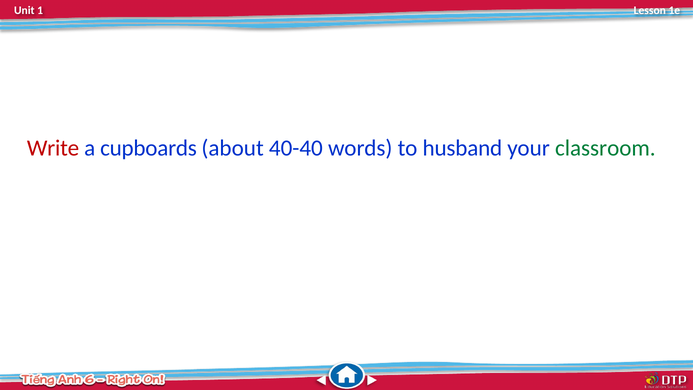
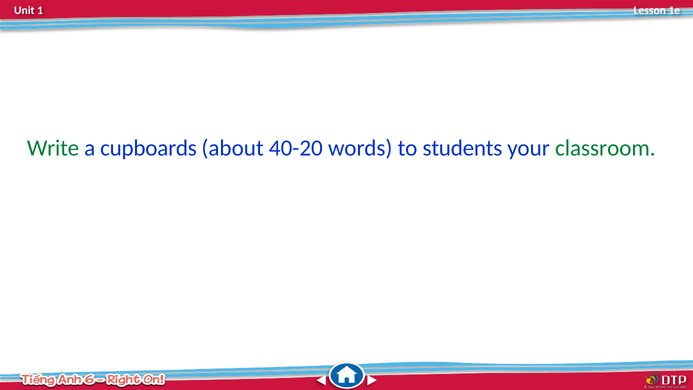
Write colour: red -> green (53, 148)
40-40: 40-40 -> 40-20 (296, 148)
husband: husband -> students (462, 148)
